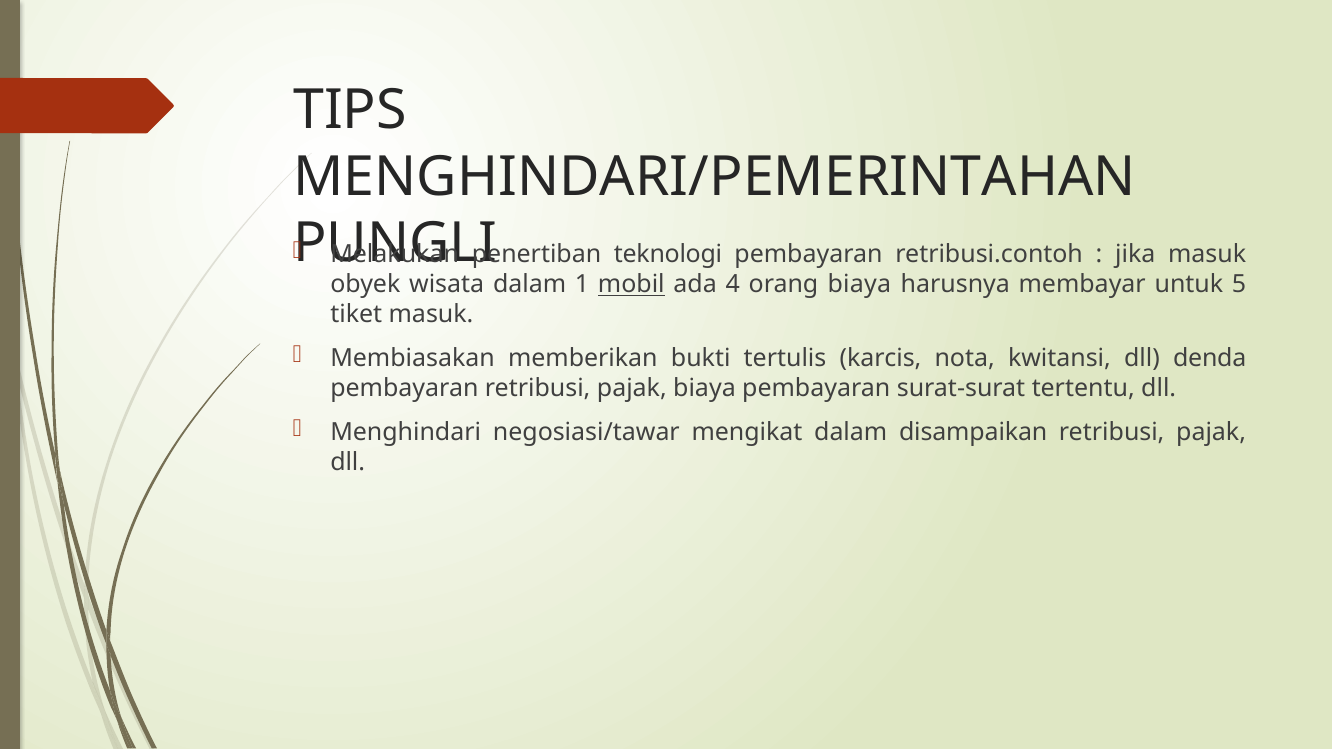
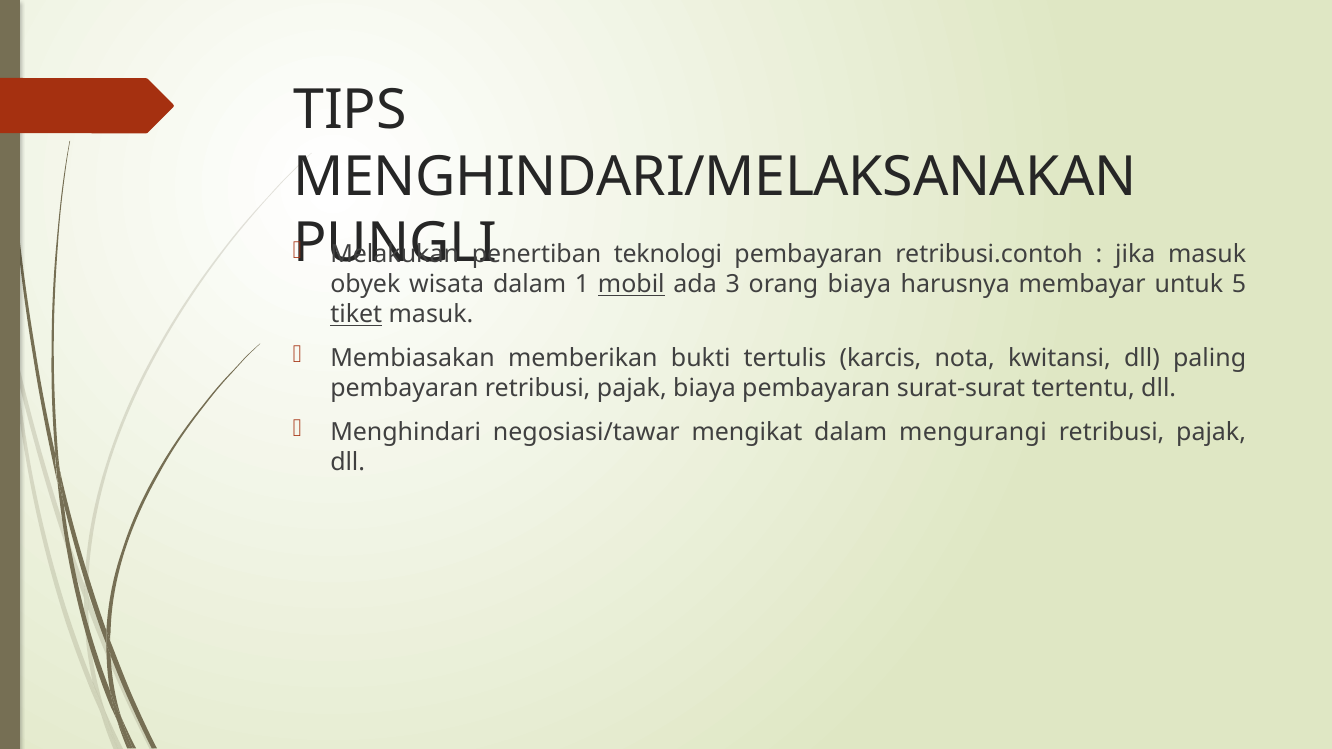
MENGHINDARI/PEMERINTAHAN: MENGHINDARI/PEMERINTAHAN -> MENGHINDARI/MELAKSANAKAN (715, 177)
4: 4 -> 3 (733, 285)
tiket underline: none -> present (356, 315)
denda: denda -> paling (1210, 359)
disampaikan: disampaikan -> mengurangi (973, 432)
